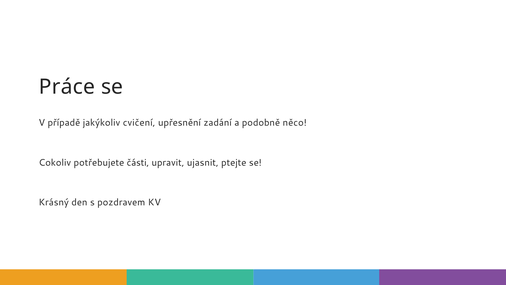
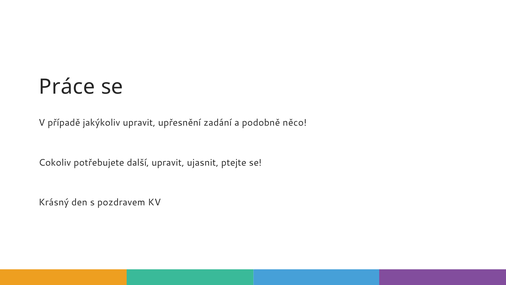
jakýkoliv cvičení: cvičení -> upravit (139, 123)
části: části -> další (138, 162)
